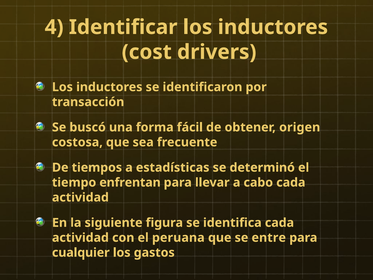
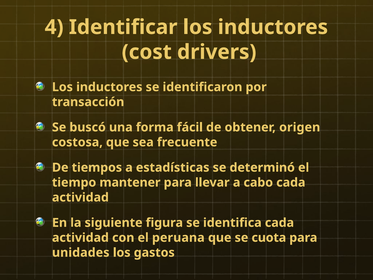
enfrentan: enfrentan -> mantener (130, 182)
entre: entre -> cuota (269, 237)
cualquier: cualquier -> unidades (81, 252)
